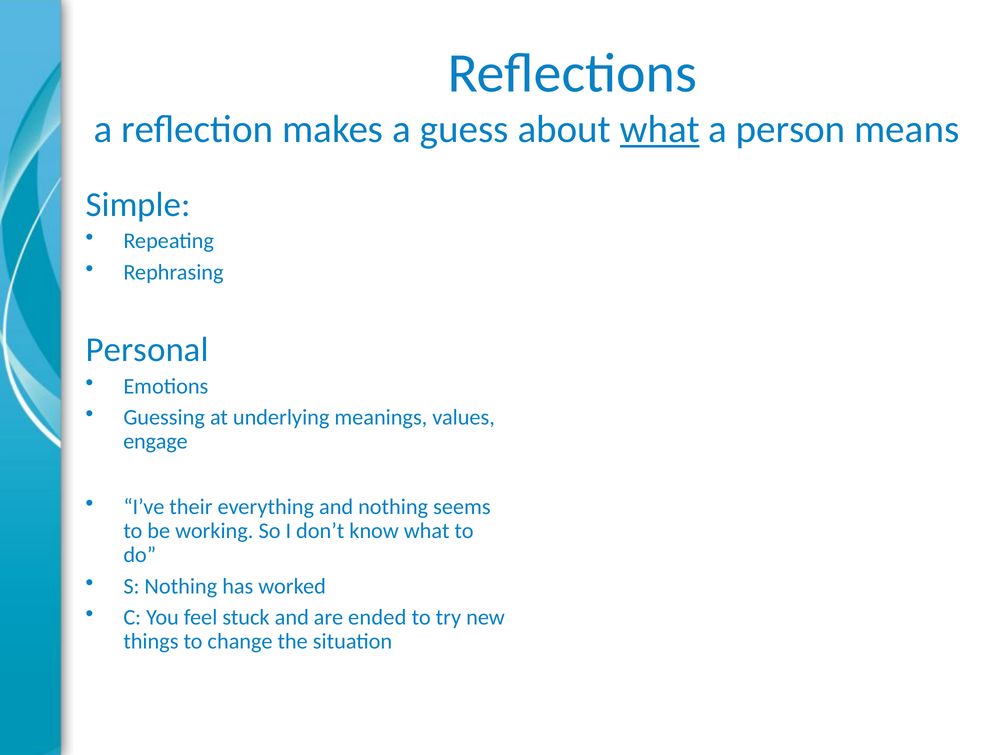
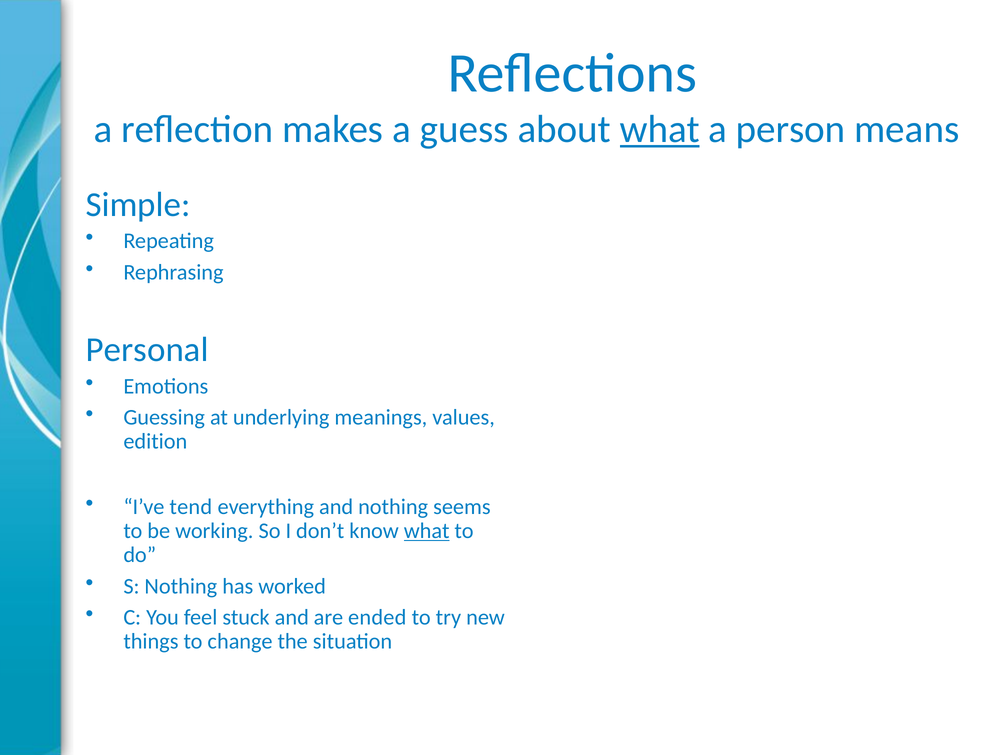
engage: engage -> edition (155, 442)
their: their -> tend (191, 507)
what underline: none -> present (427, 531)
